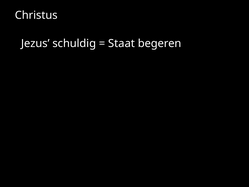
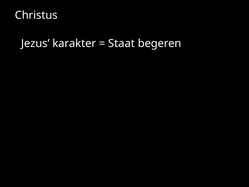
schuldig: schuldig -> karakter (74, 43)
